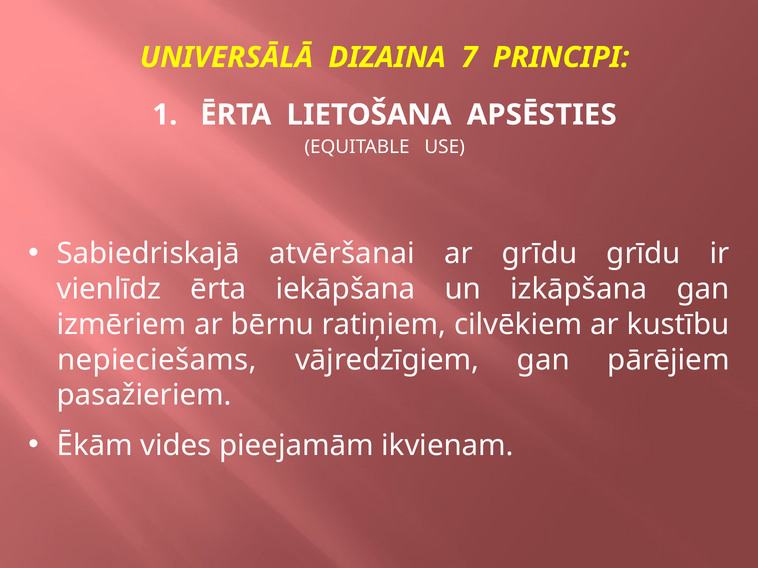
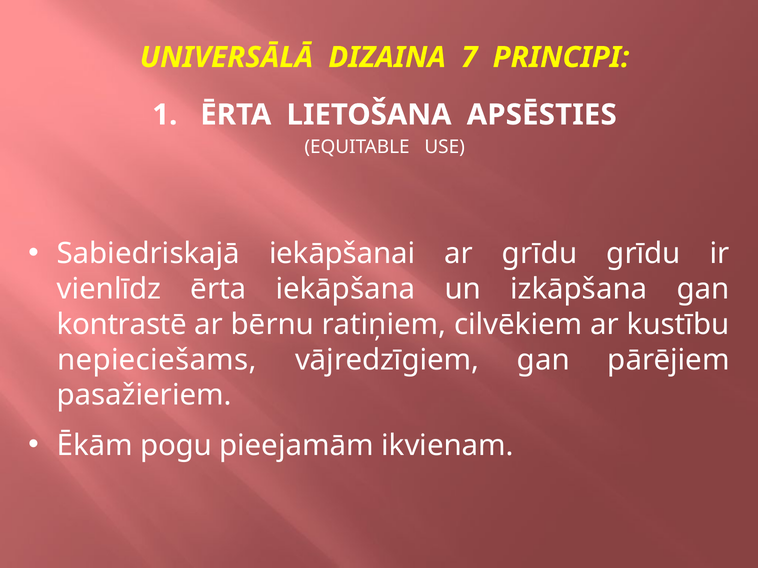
atvēršanai: atvēršanai -> iekāpšanai (342, 254)
izmēriem: izmēriem -> kontrastē (122, 325)
vides: vides -> pogu (176, 446)
